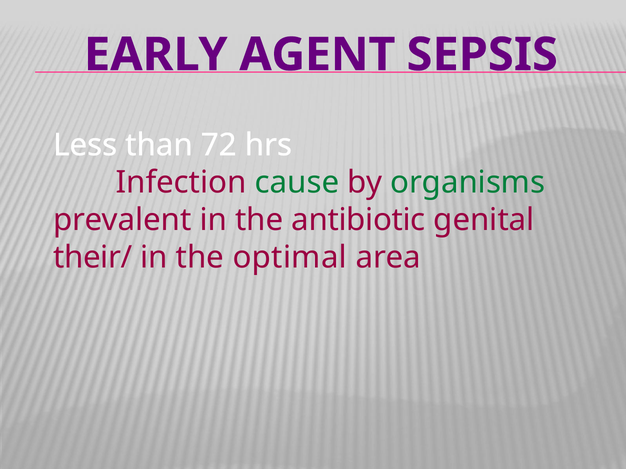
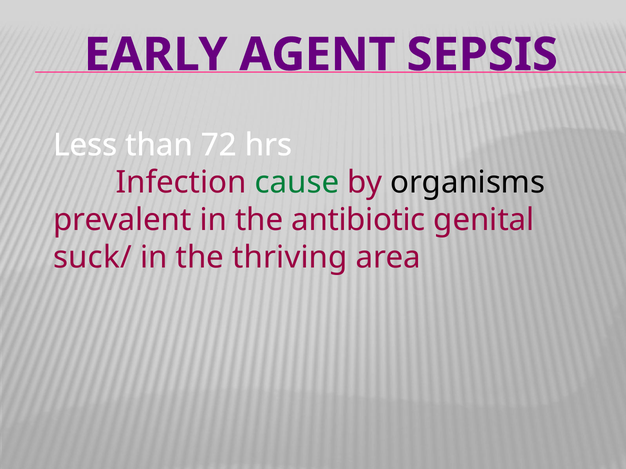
organisms colour: green -> black (468, 183)
their/: their/ -> suck/ (92, 258)
optimal: optimal -> thriving (290, 258)
